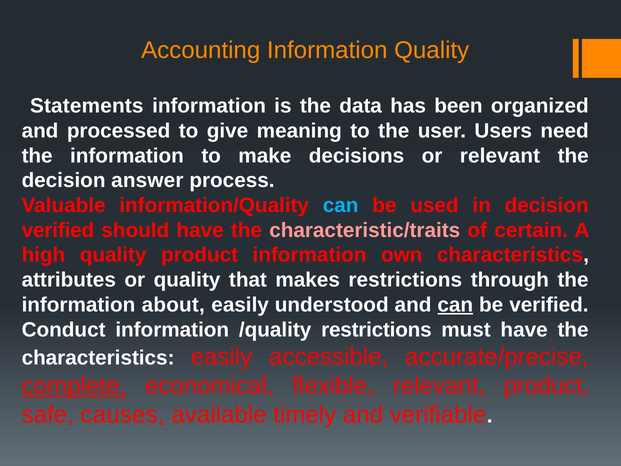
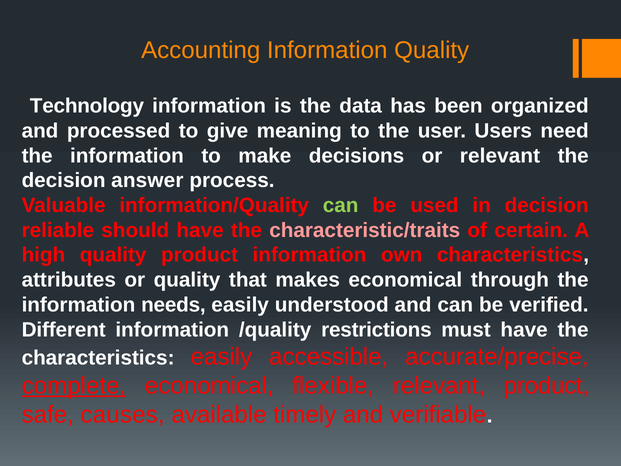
Statements: Statements -> Technology (87, 106)
can colour: light blue -> light green (341, 205)
verified: verified -> reliable (58, 230)
makes restrictions: restrictions -> economical (405, 280)
about: about -> needs (173, 305)
can underline: present -> none (455, 305)
Conduct: Conduct -> Different (64, 330)
